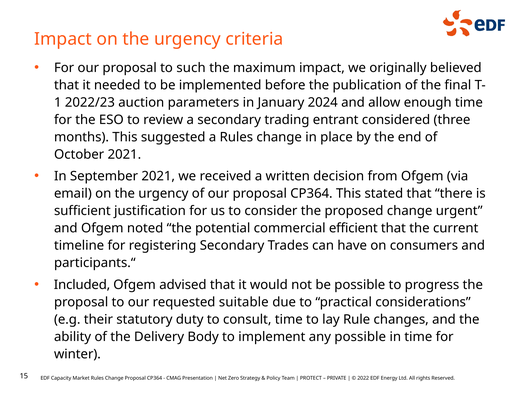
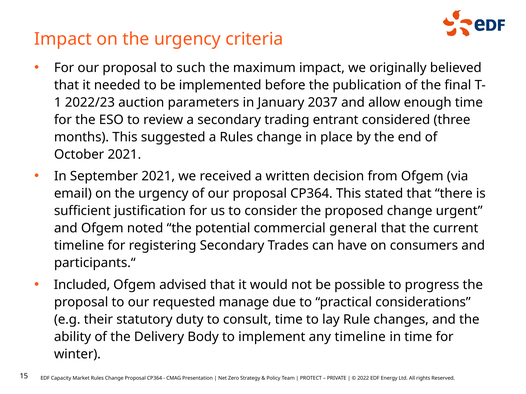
2024: 2024 -> 2037 (323, 103)
efficient: efficient -> general (353, 229)
suitable: suitable -> manage (244, 303)
any possible: possible -> timeline (360, 337)
